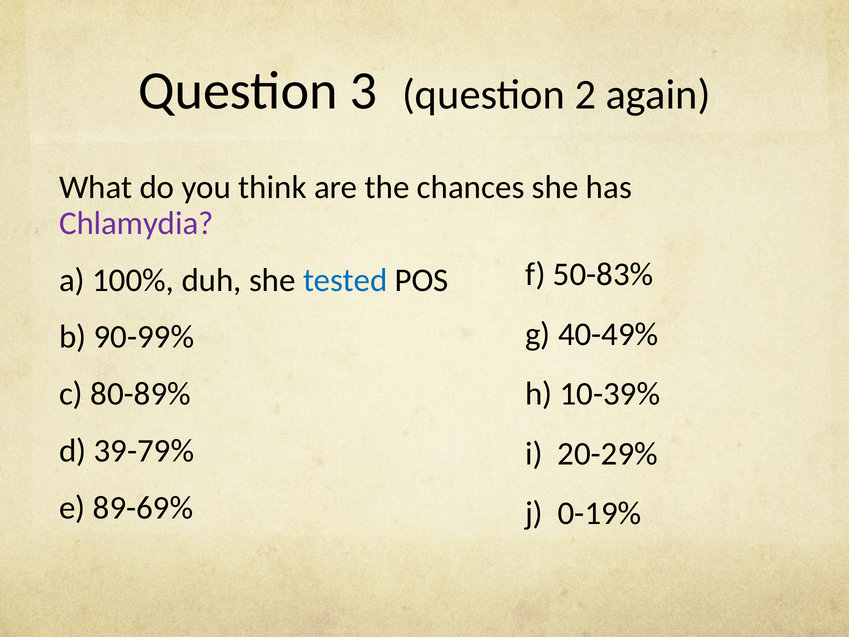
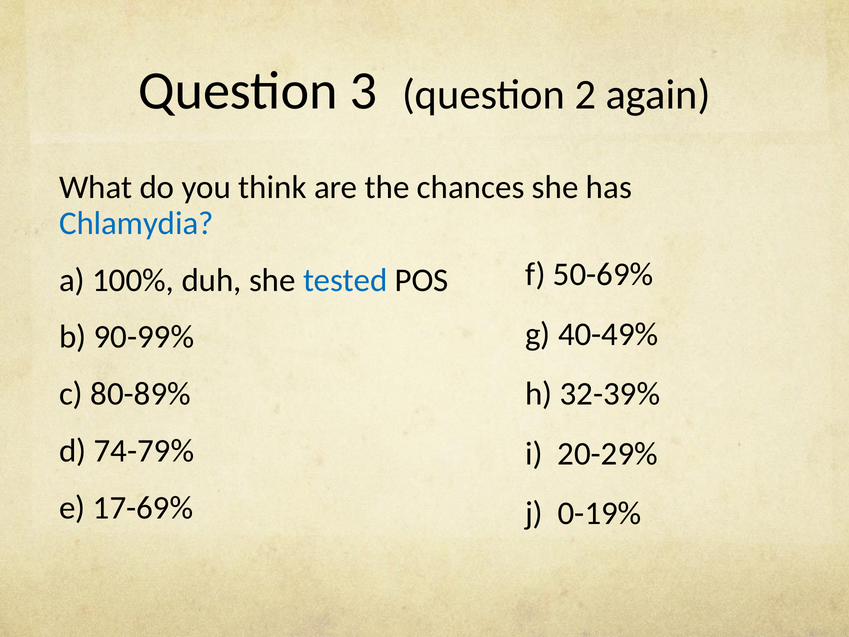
Chlamydia colour: purple -> blue (136, 223)
50-83%: 50-83% -> 50-69% (603, 274)
10-39%: 10-39% -> 32-39% (610, 394)
39-79%: 39-79% -> 74-79% (144, 451)
89-69%: 89-69% -> 17-69% (143, 508)
